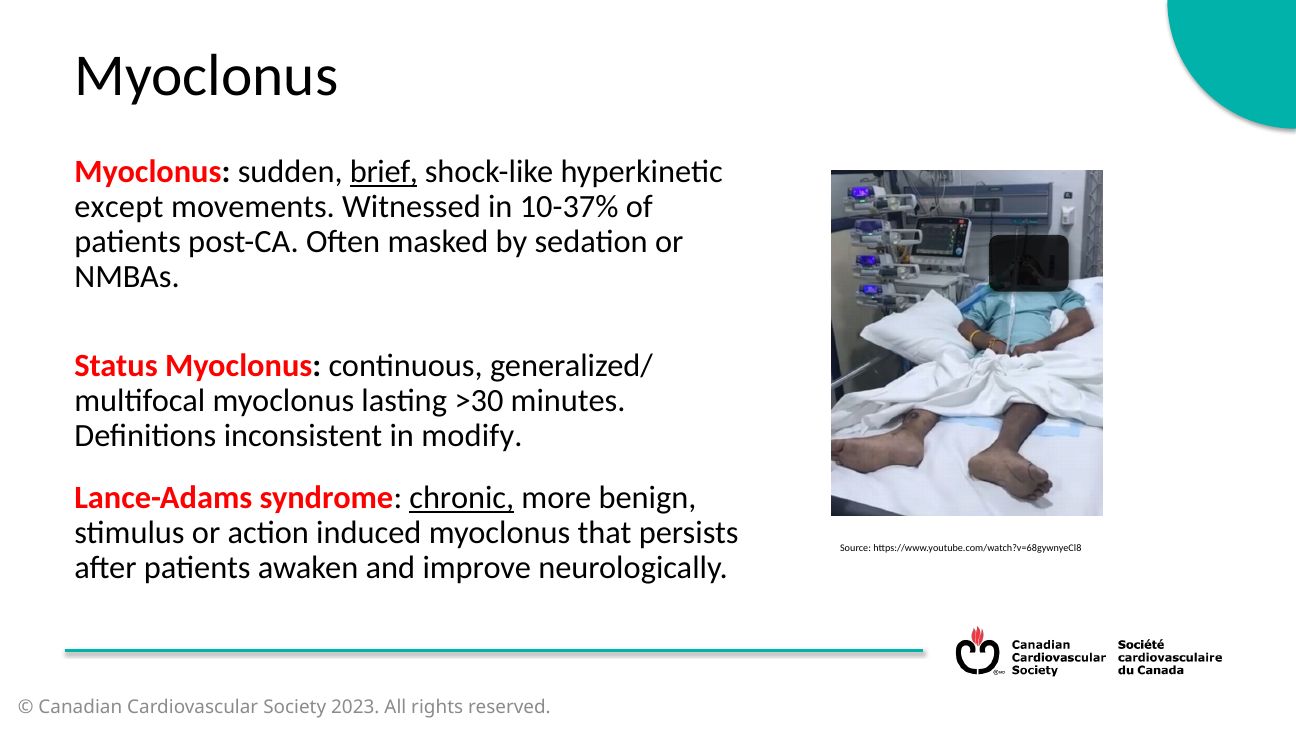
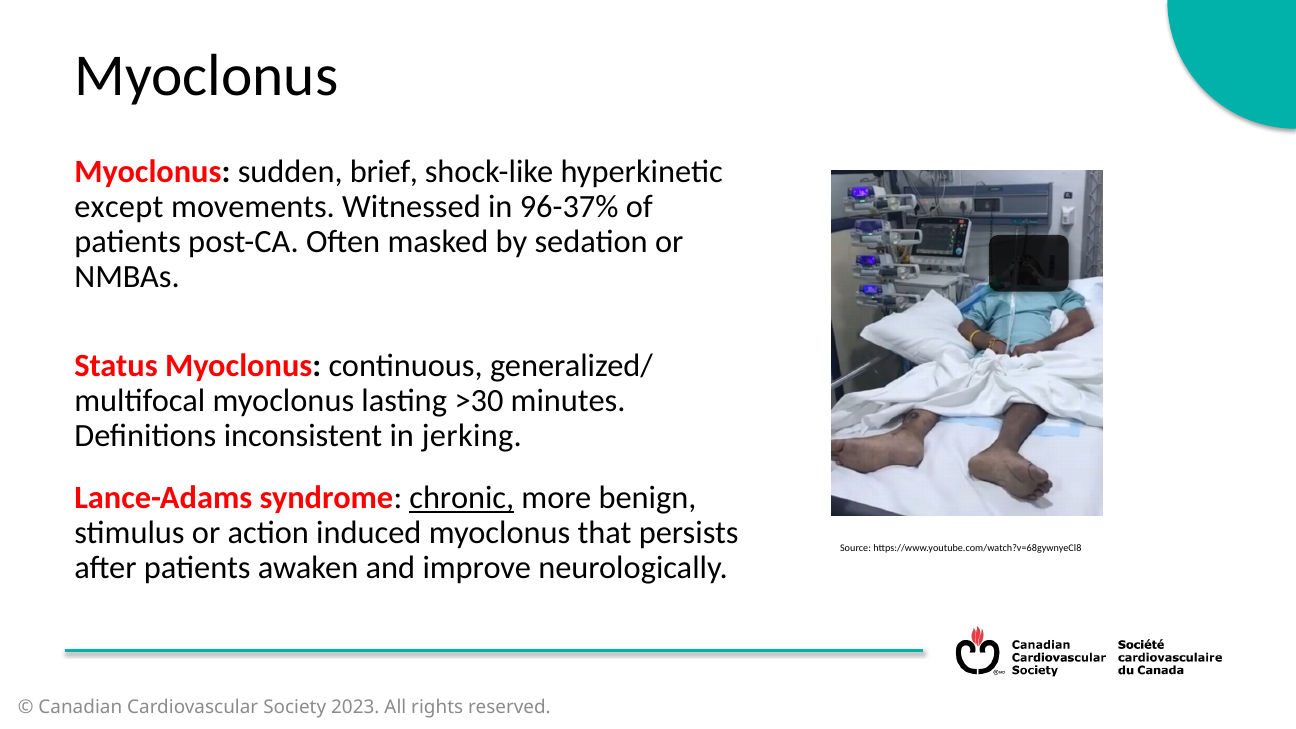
brief underline: present -> none (384, 172)
10-37%: 10-37% -> 96-37% (569, 207)
modify: modify -> jerking (472, 436)
